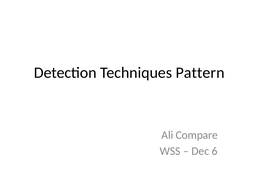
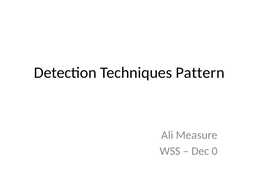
Compare: Compare -> Measure (197, 135)
6: 6 -> 0 (215, 151)
